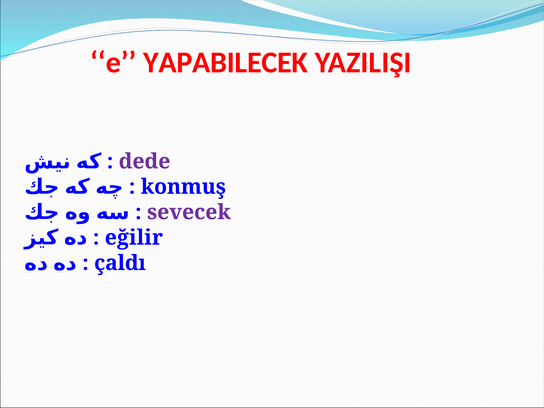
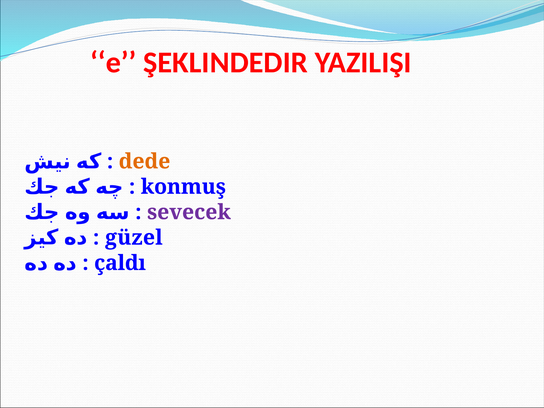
YAPABILECEK: YAPABILECEK -> ŞEKLINDEDIR (225, 63)
dede colour: purple -> orange (145, 161)
eğilir: eğilir -> güzel (134, 238)
